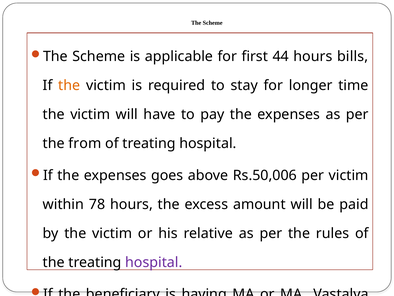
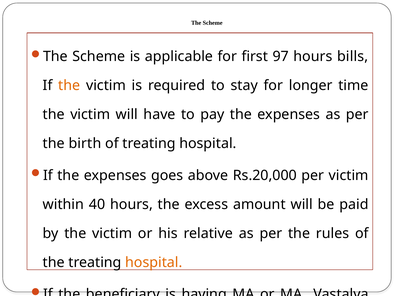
44: 44 -> 97 (281, 56)
from: from -> birth (85, 143)
Rs.50,006: Rs.50,006 -> Rs.20,000 (265, 175)
78: 78 -> 40 (97, 204)
hospital colour: purple -> orange (154, 262)
